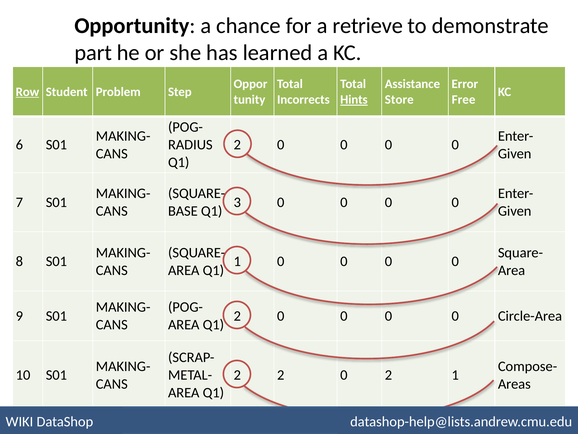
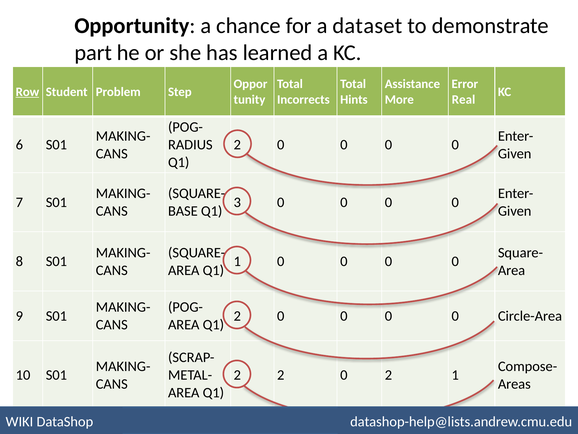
retrieve: retrieve -> dataset (367, 26)
Hints underline: present -> none (354, 100)
Store: Store -> More (399, 100)
Free: Free -> Real (464, 100)
